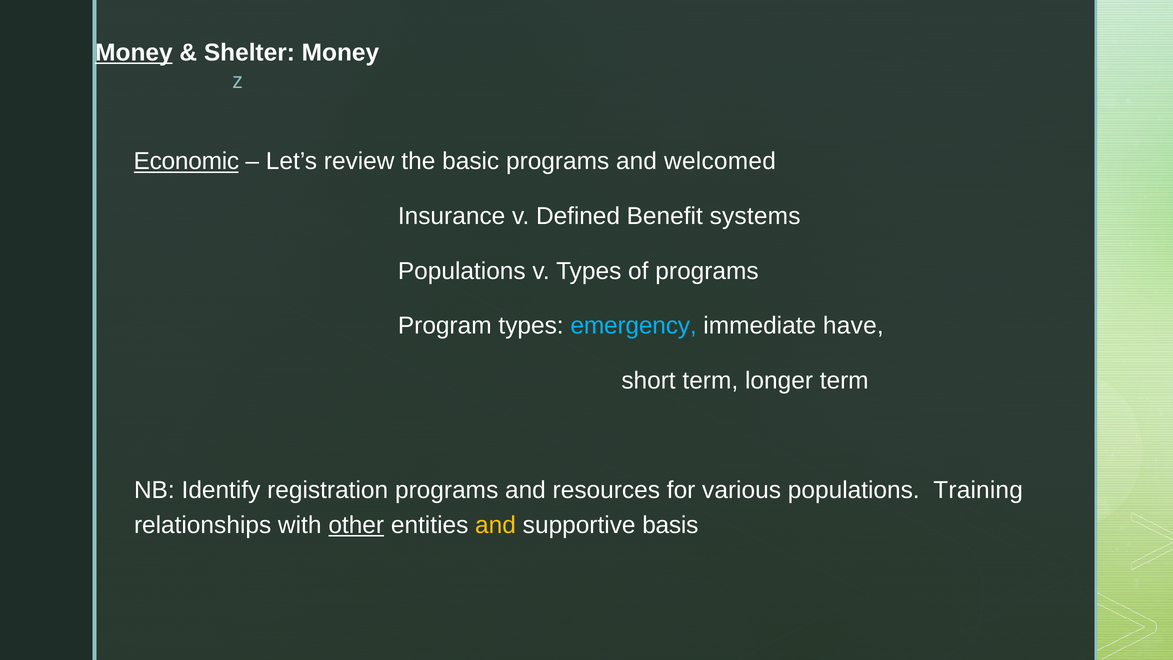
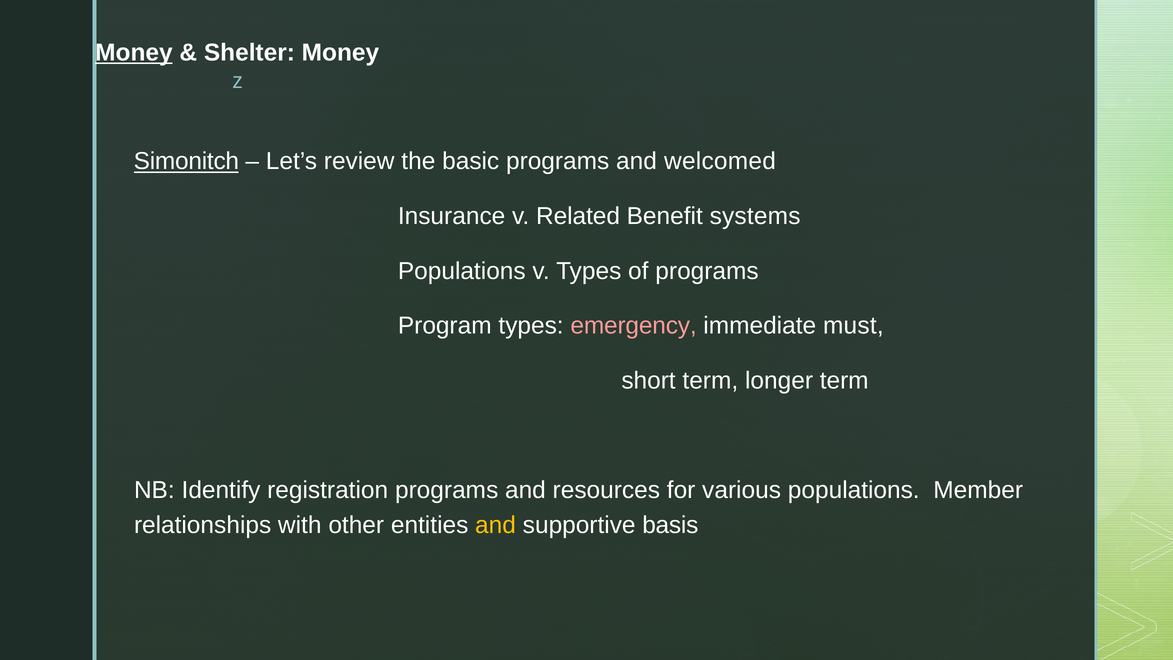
Economic: Economic -> Simonitch (186, 161)
Defined: Defined -> Related (578, 216)
emergency colour: light blue -> pink (634, 326)
have: have -> must (853, 326)
Training: Training -> Member (978, 490)
other underline: present -> none (356, 525)
